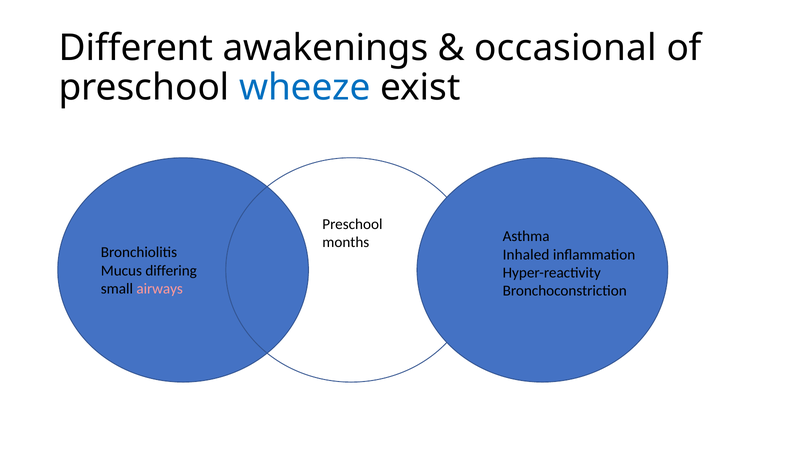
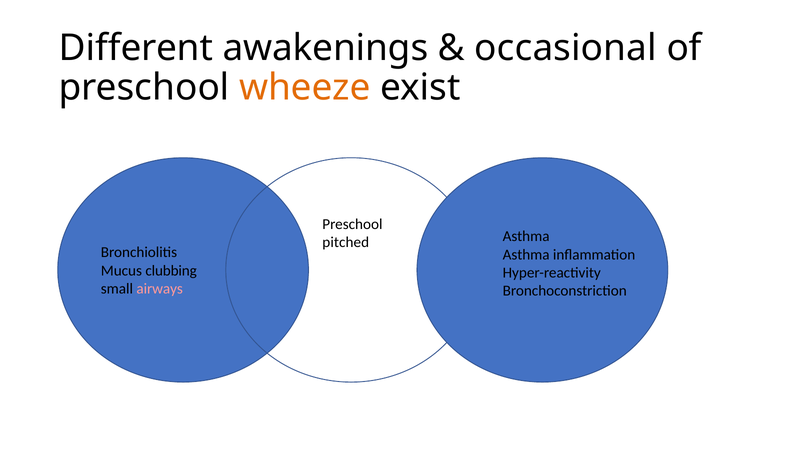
wheeze colour: blue -> orange (305, 88)
months: months -> pitched (346, 243)
Inhaled: Inhaled -> Asthma (526, 255)
differing: differing -> clubbing (171, 271)
